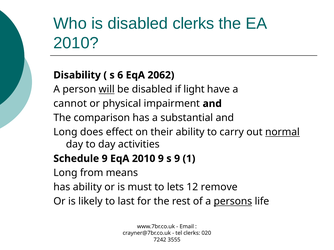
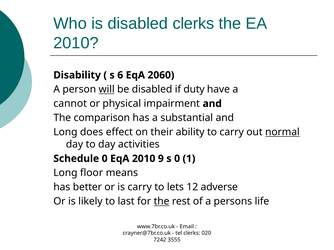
2062: 2062 -> 2060 (161, 75)
light: light -> duty (194, 90)
Schedule 9: 9 -> 0 (105, 159)
s 9: 9 -> 0 (177, 159)
from: from -> floor (92, 173)
has ability: ability -> better (87, 187)
is must: must -> carry (140, 187)
remove: remove -> adverse (219, 187)
the underline: none -> present (162, 202)
persons underline: present -> none (233, 202)
